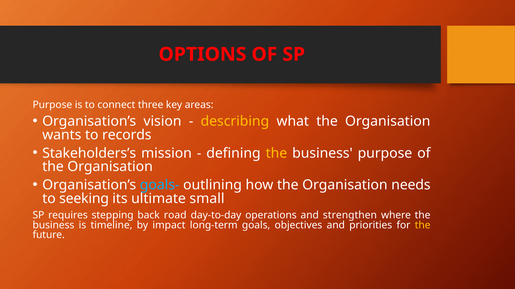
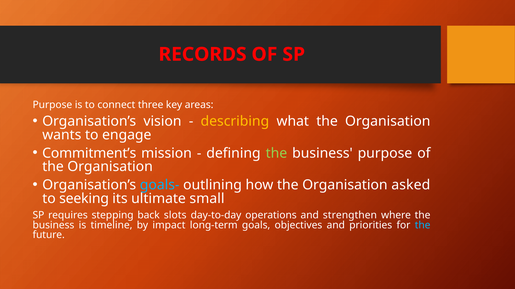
OPTIONS: OPTIONS -> RECORDS (203, 55)
records: records -> engage (127, 135)
Stakeholders’s: Stakeholders’s -> Commitment’s (89, 154)
the colour: yellow -> light green (276, 154)
needs: needs -> asked (411, 185)
road: road -> slots (175, 216)
the colour: yellow -> light blue (423, 226)
